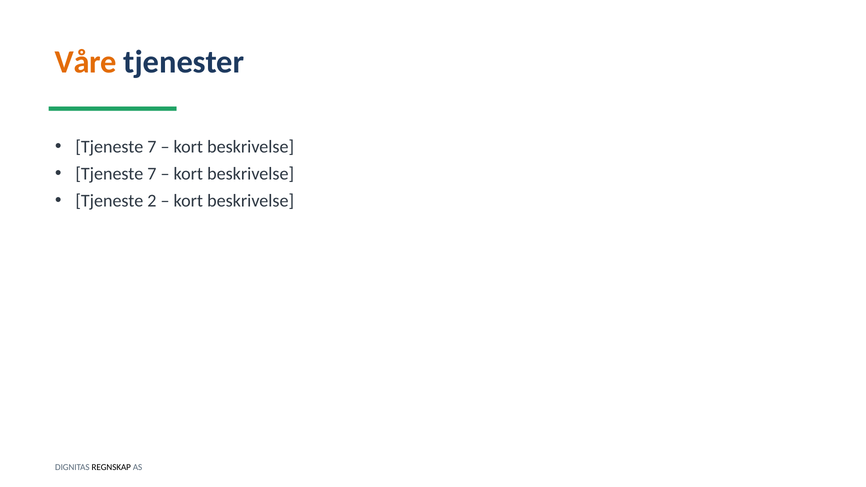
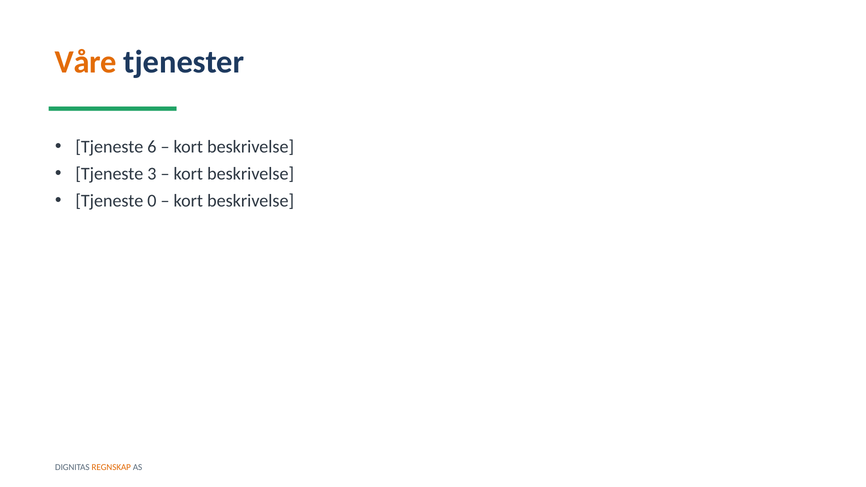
7: 7 -> 6 (152, 147)
7: 7 -> 3 (152, 174)
2: 2 -> 0 (152, 201)
REGNSKAP colour: black -> orange (111, 467)
